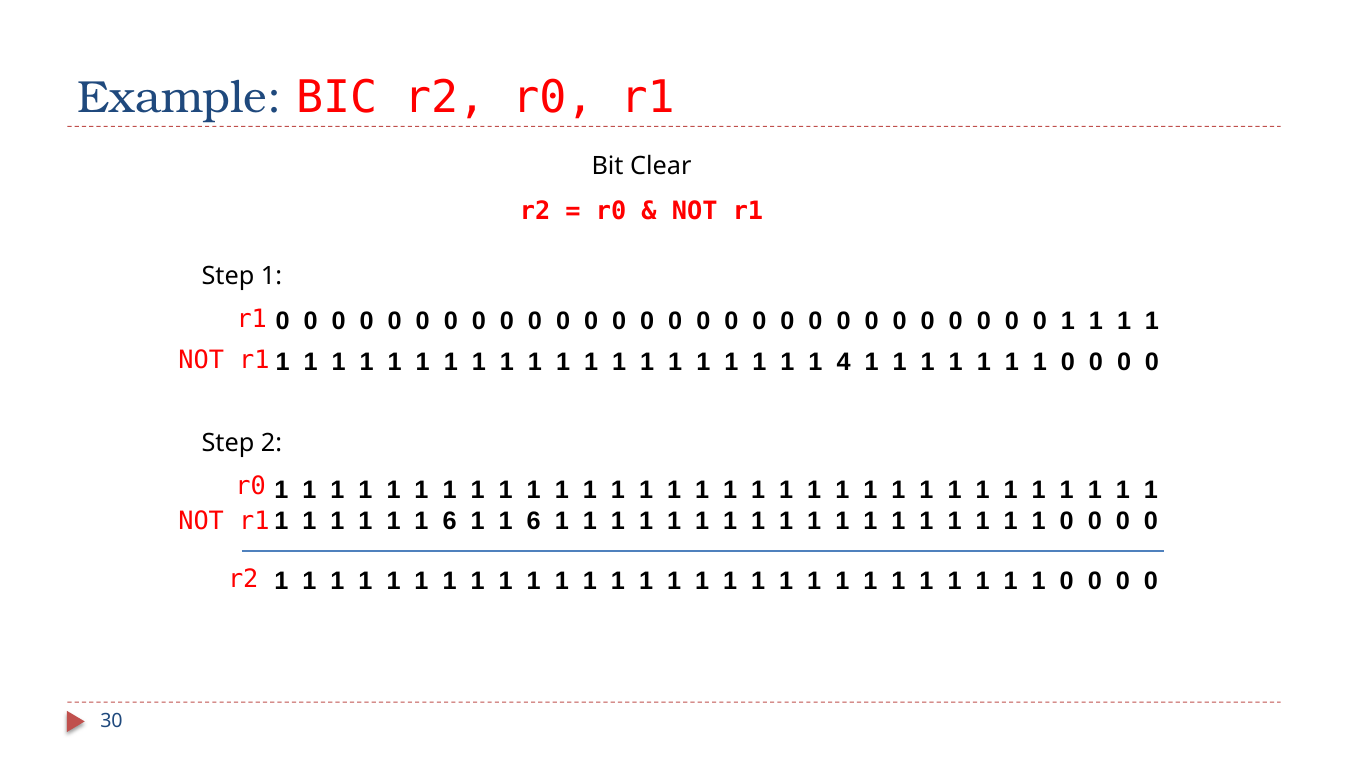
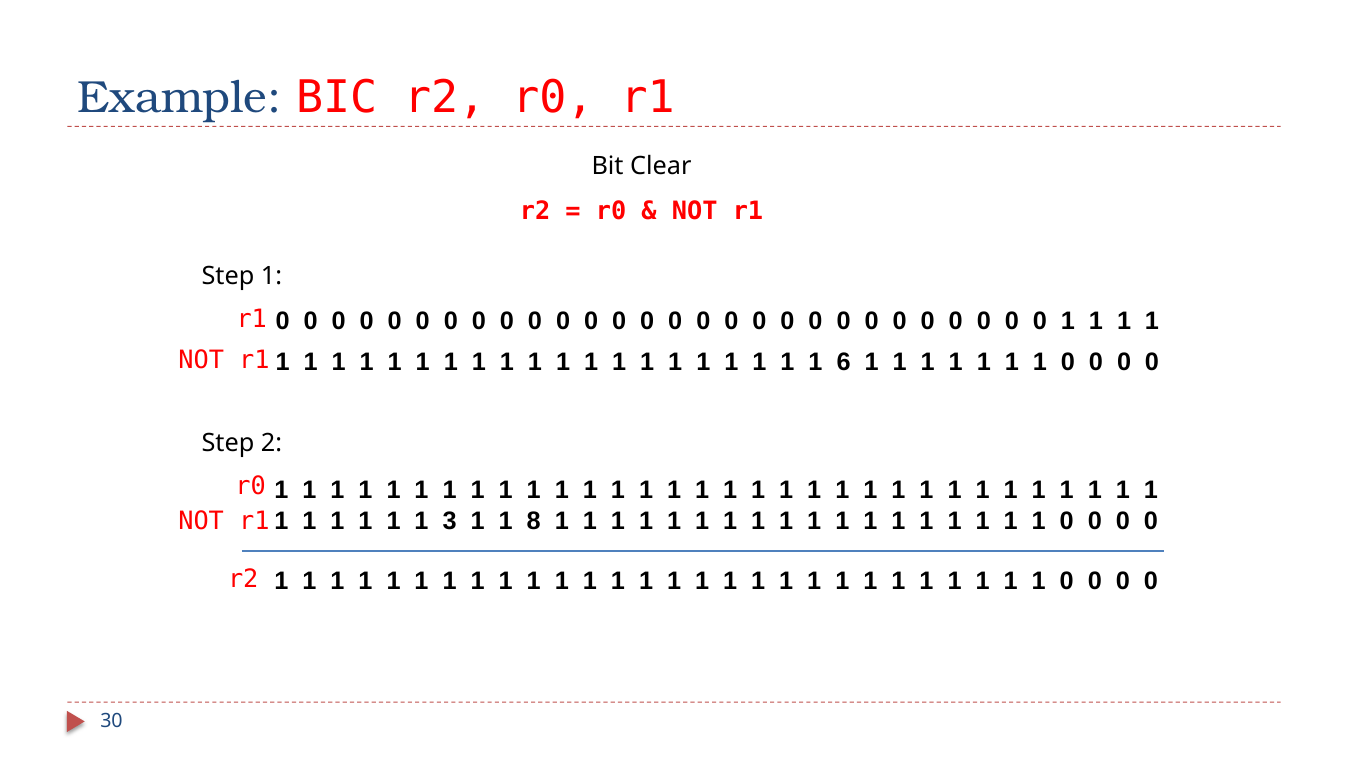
4: 4 -> 6 (844, 363)
1 1 1 6: 6 -> 3 (450, 521)
6: 6 -> 8 (534, 521)
